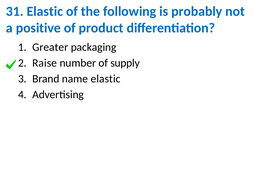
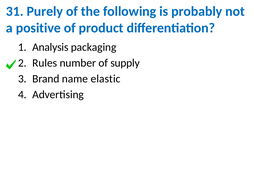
31 Elastic: Elastic -> Purely (45, 11)
Greater: Greater -> Analysis (50, 47)
Raise: Raise -> Rules (45, 63)
